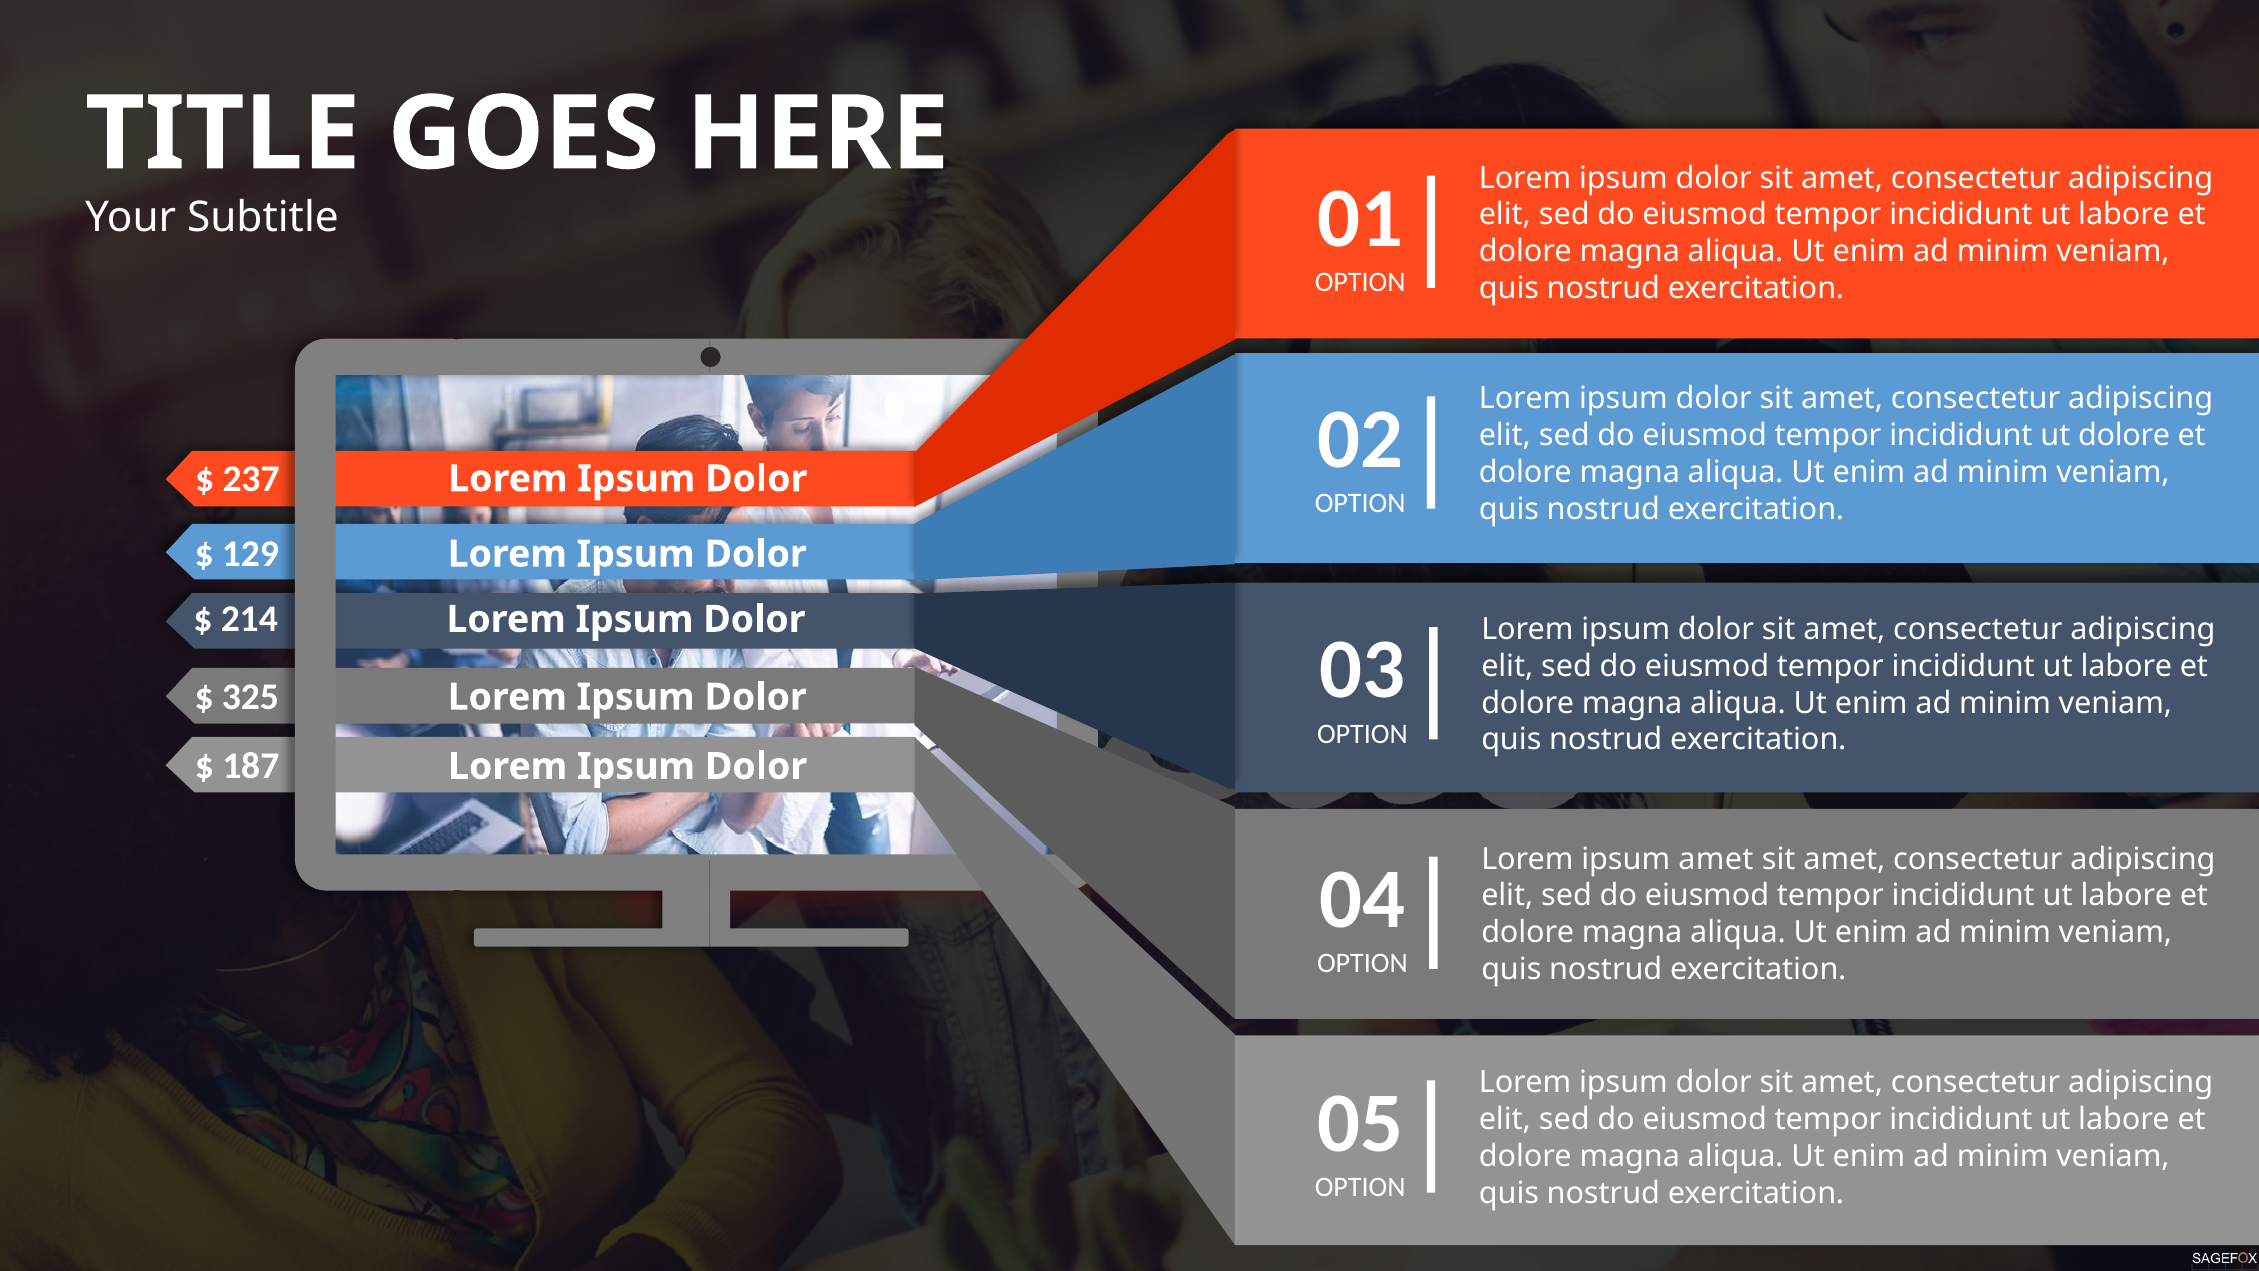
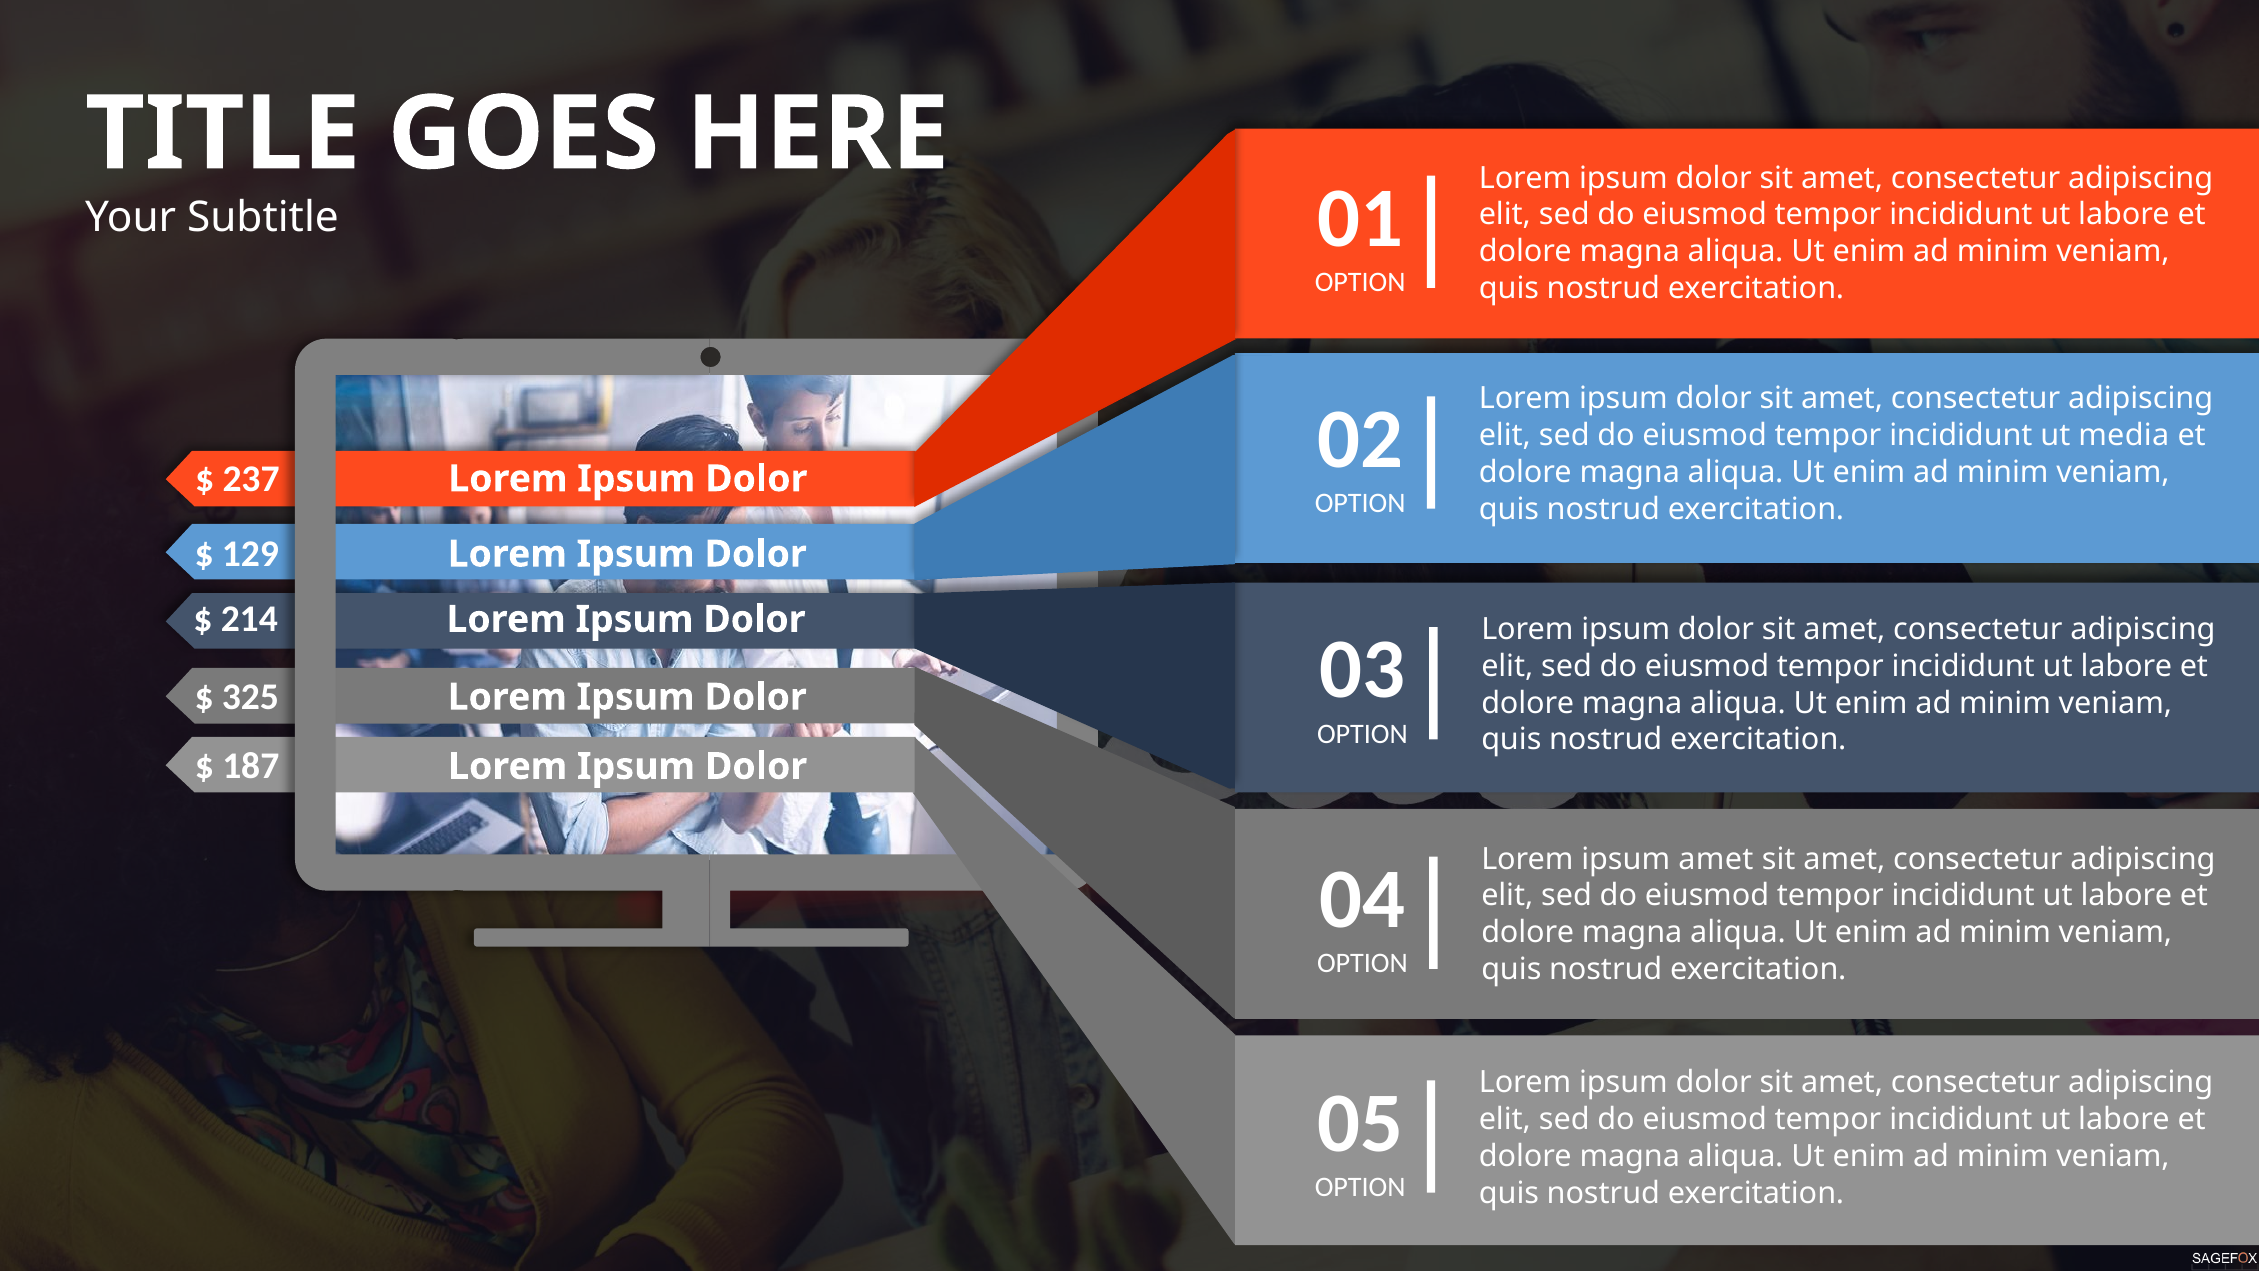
ut dolore: dolore -> media (2124, 435)
